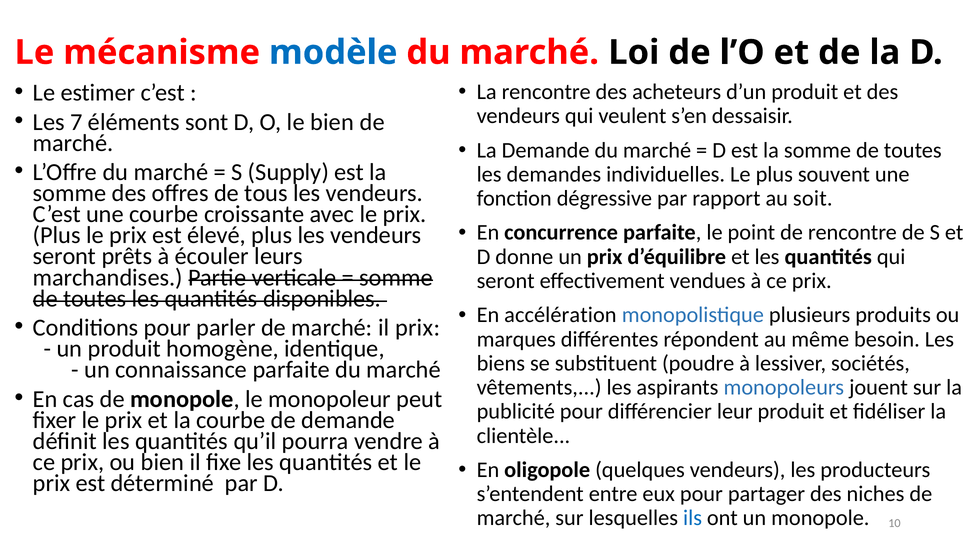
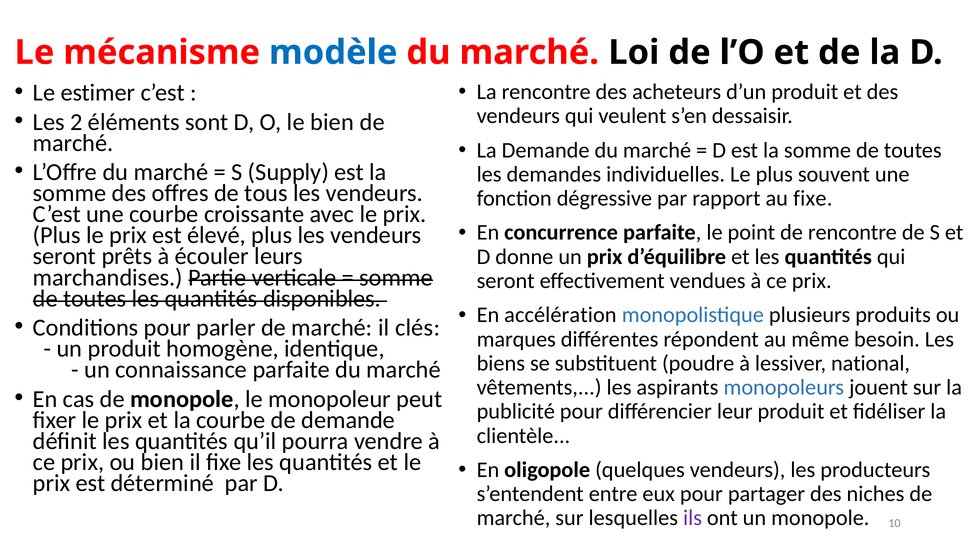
7: 7 -> 2 (76, 122)
au soit: soit -> fixe (813, 199)
il prix: prix -> clés (418, 328)
sociétés: sociétés -> national (871, 364)
ils colour: blue -> purple (693, 519)
